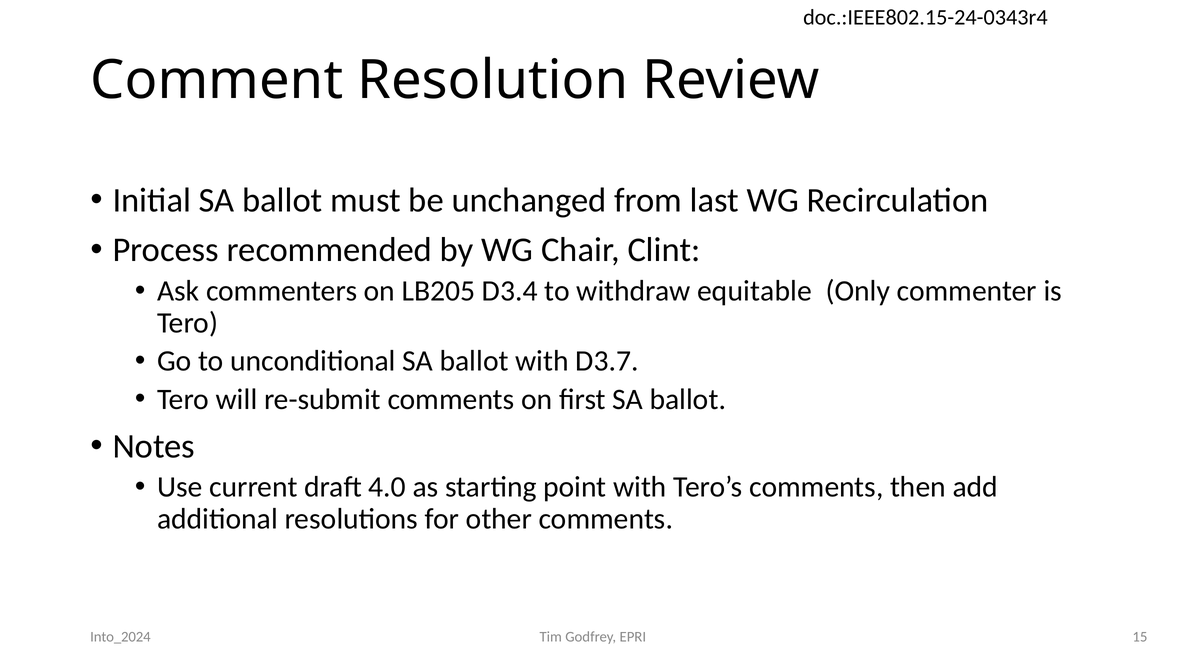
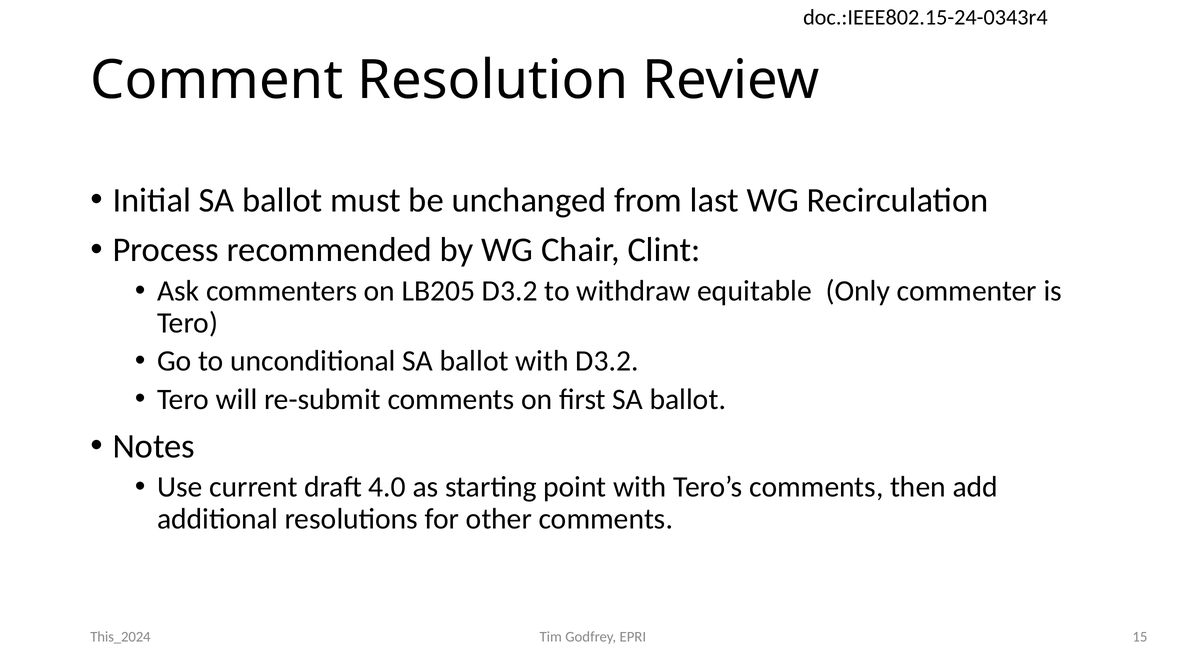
LB205 D3.4: D3.4 -> D3.2 (510, 291)
with D3.7: D3.7 -> D3.2 (607, 361)
Into_2024: Into_2024 -> This_2024 (120, 637)
